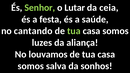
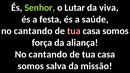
ceia: ceia -> viva (109, 8)
tua colour: light green -> pink (74, 31)
luzes: luzes -> força (42, 43)
louvamos: louvamos -> cantando (48, 54)
sonhos: sonhos -> missão (96, 66)
